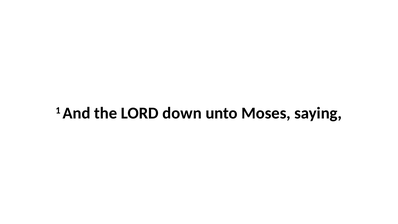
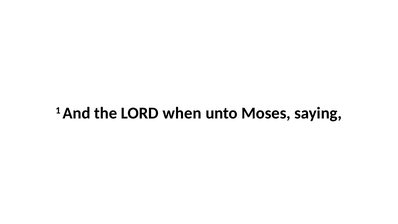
down: down -> when (182, 113)
